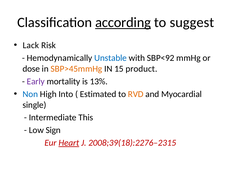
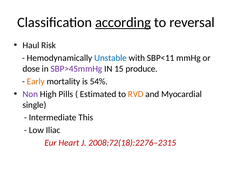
suggest: suggest -> reversal (192, 22)
Lack: Lack -> Haul (31, 45)
SBP<92: SBP<92 -> SBP<11 (161, 58)
SBP>45mmHg colour: orange -> purple (76, 69)
product: product -> produce (142, 69)
Early colour: purple -> orange (36, 81)
13%: 13% -> 54% (99, 81)
Non colour: blue -> purple (30, 94)
Into: Into -> Pills (66, 94)
Sign: Sign -> Iliac (53, 130)
Heart underline: present -> none (69, 143)
2008;39(18):2276–2315: 2008;39(18):2276–2315 -> 2008;72(18):2276–2315 (132, 143)
